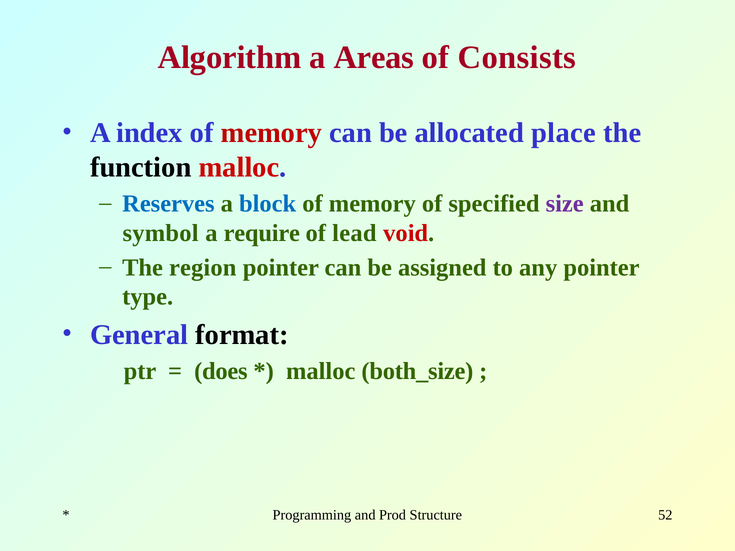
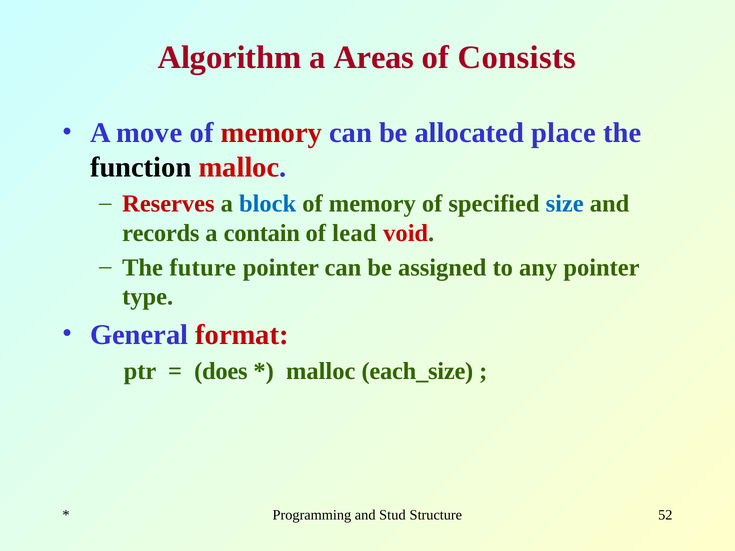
index: index -> move (149, 133)
Reserves colour: blue -> red (168, 204)
size colour: purple -> blue (565, 204)
symbol: symbol -> records (161, 233)
require: require -> contain (262, 233)
region: region -> future (203, 268)
format colour: black -> red (242, 335)
both_size: both_size -> each_size (417, 371)
Prod: Prod -> Stud (392, 515)
